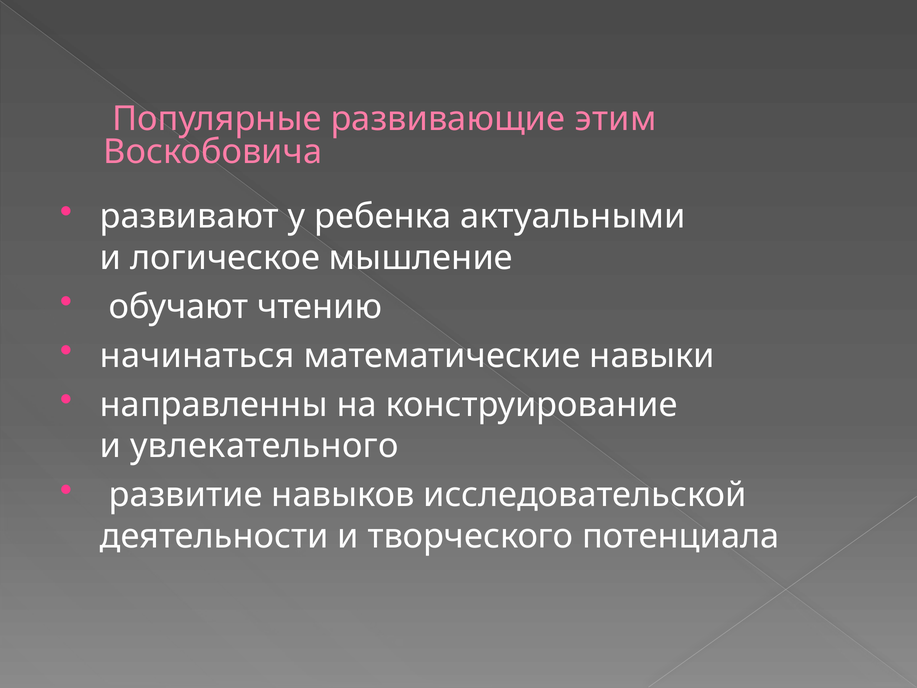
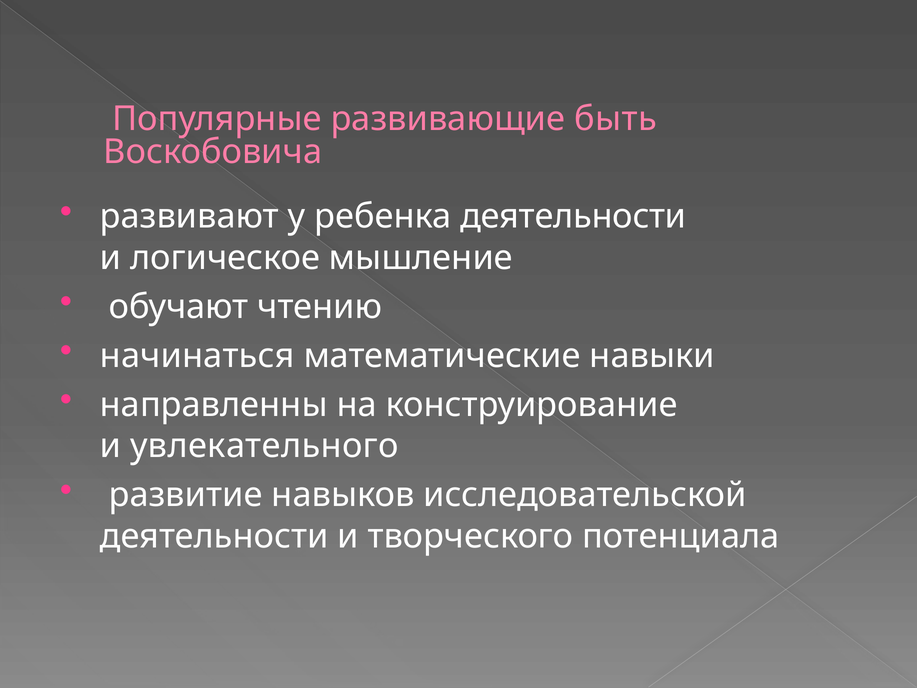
этим: этим -> быть (616, 119)
ребенка актуальными: актуальными -> деятельности (573, 216)
